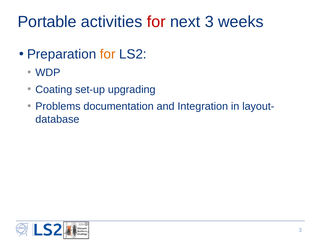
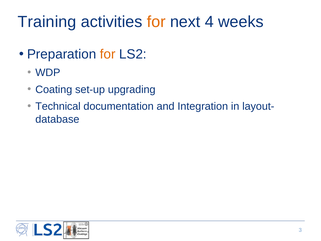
Portable: Portable -> Training (47, 22)
for colour: red -> orange (156, 22)
next 3: 3 -> 4 (209, 22)
Problems: Problems -> Technical (58, 106)
